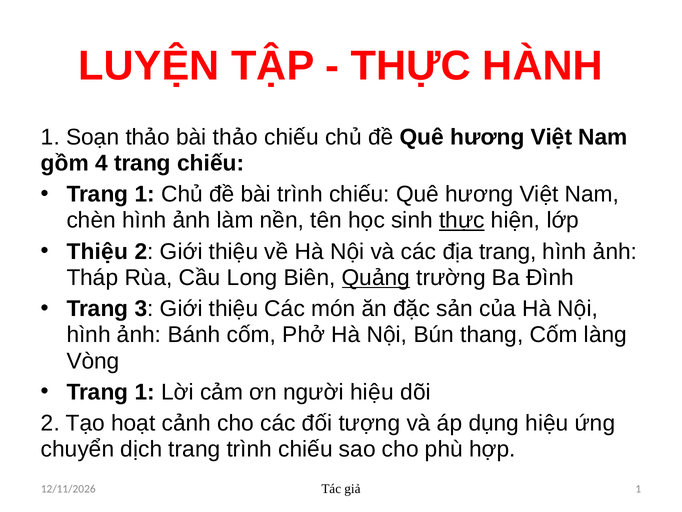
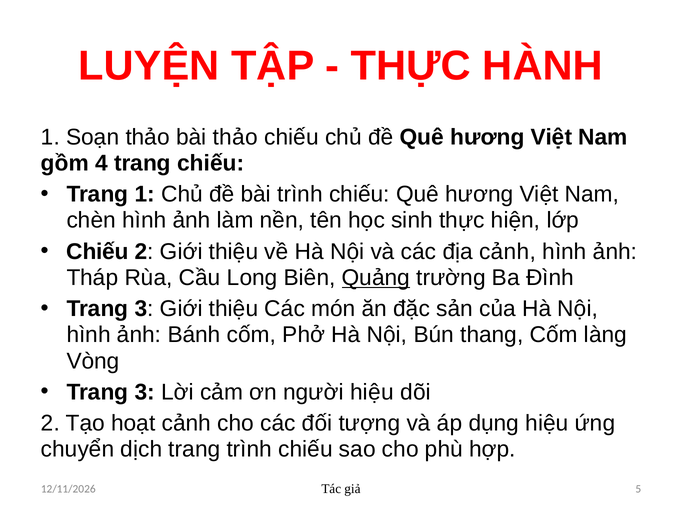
thực underline: present -> none (462, 220)
Thiệu: Thiệu -> Chiếu (98, 251)
địa trang: trang -> cảnh (508, 251)
1: 1 -> 3 (145, 392)
giả 1: 1 -> 5 (638, 488)
